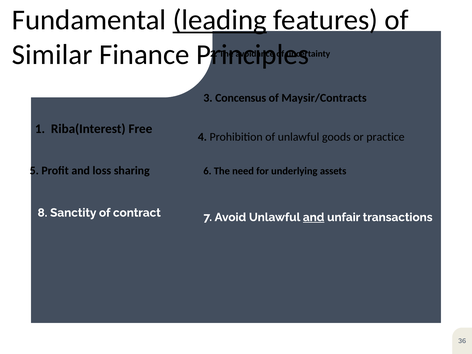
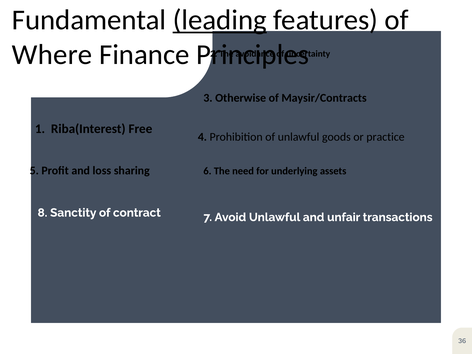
Similar: Similar -> Where (52, 55)
Concensus: Concensus -> Otherwise (241, 98)
and underline: present -> none (314, 217)
